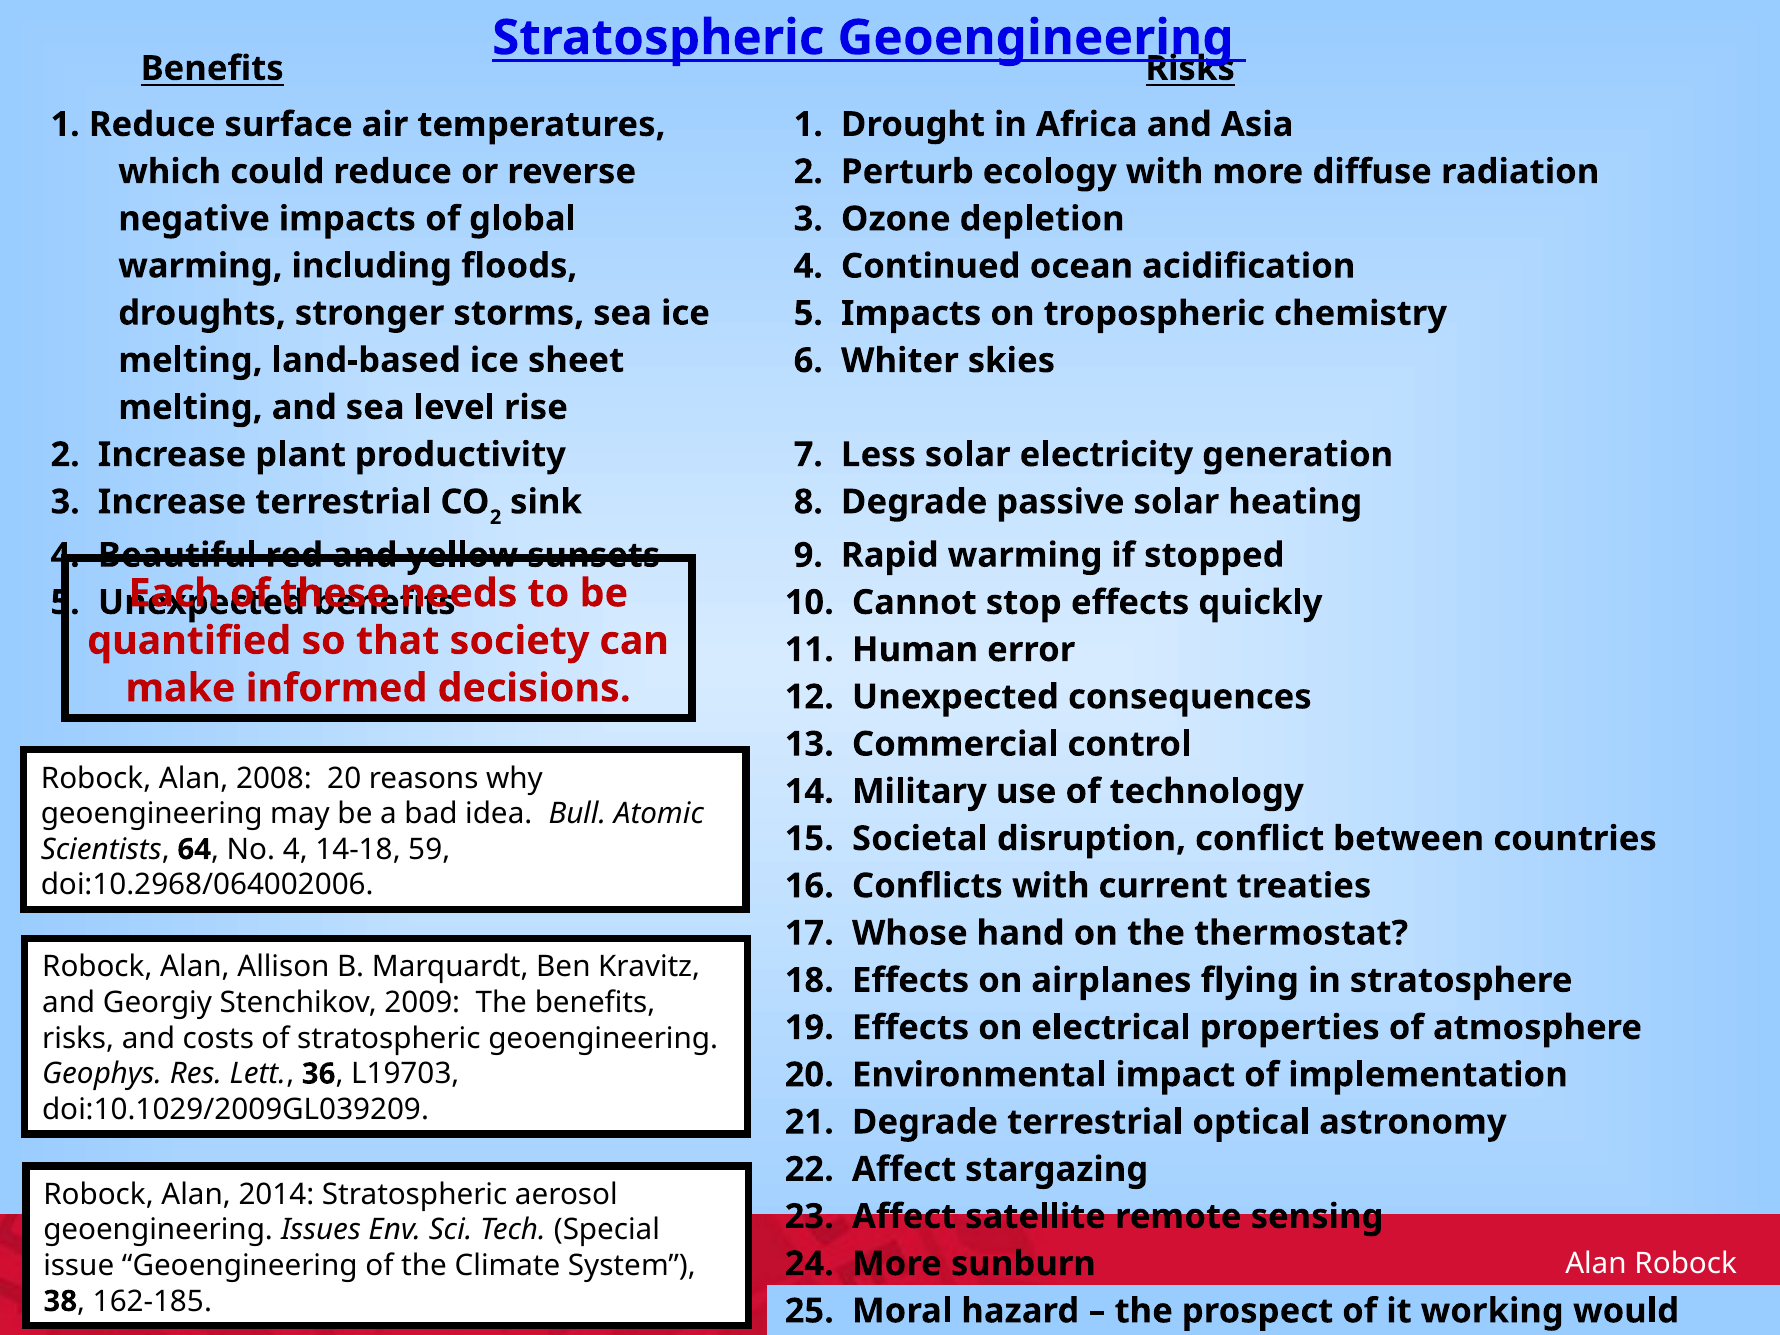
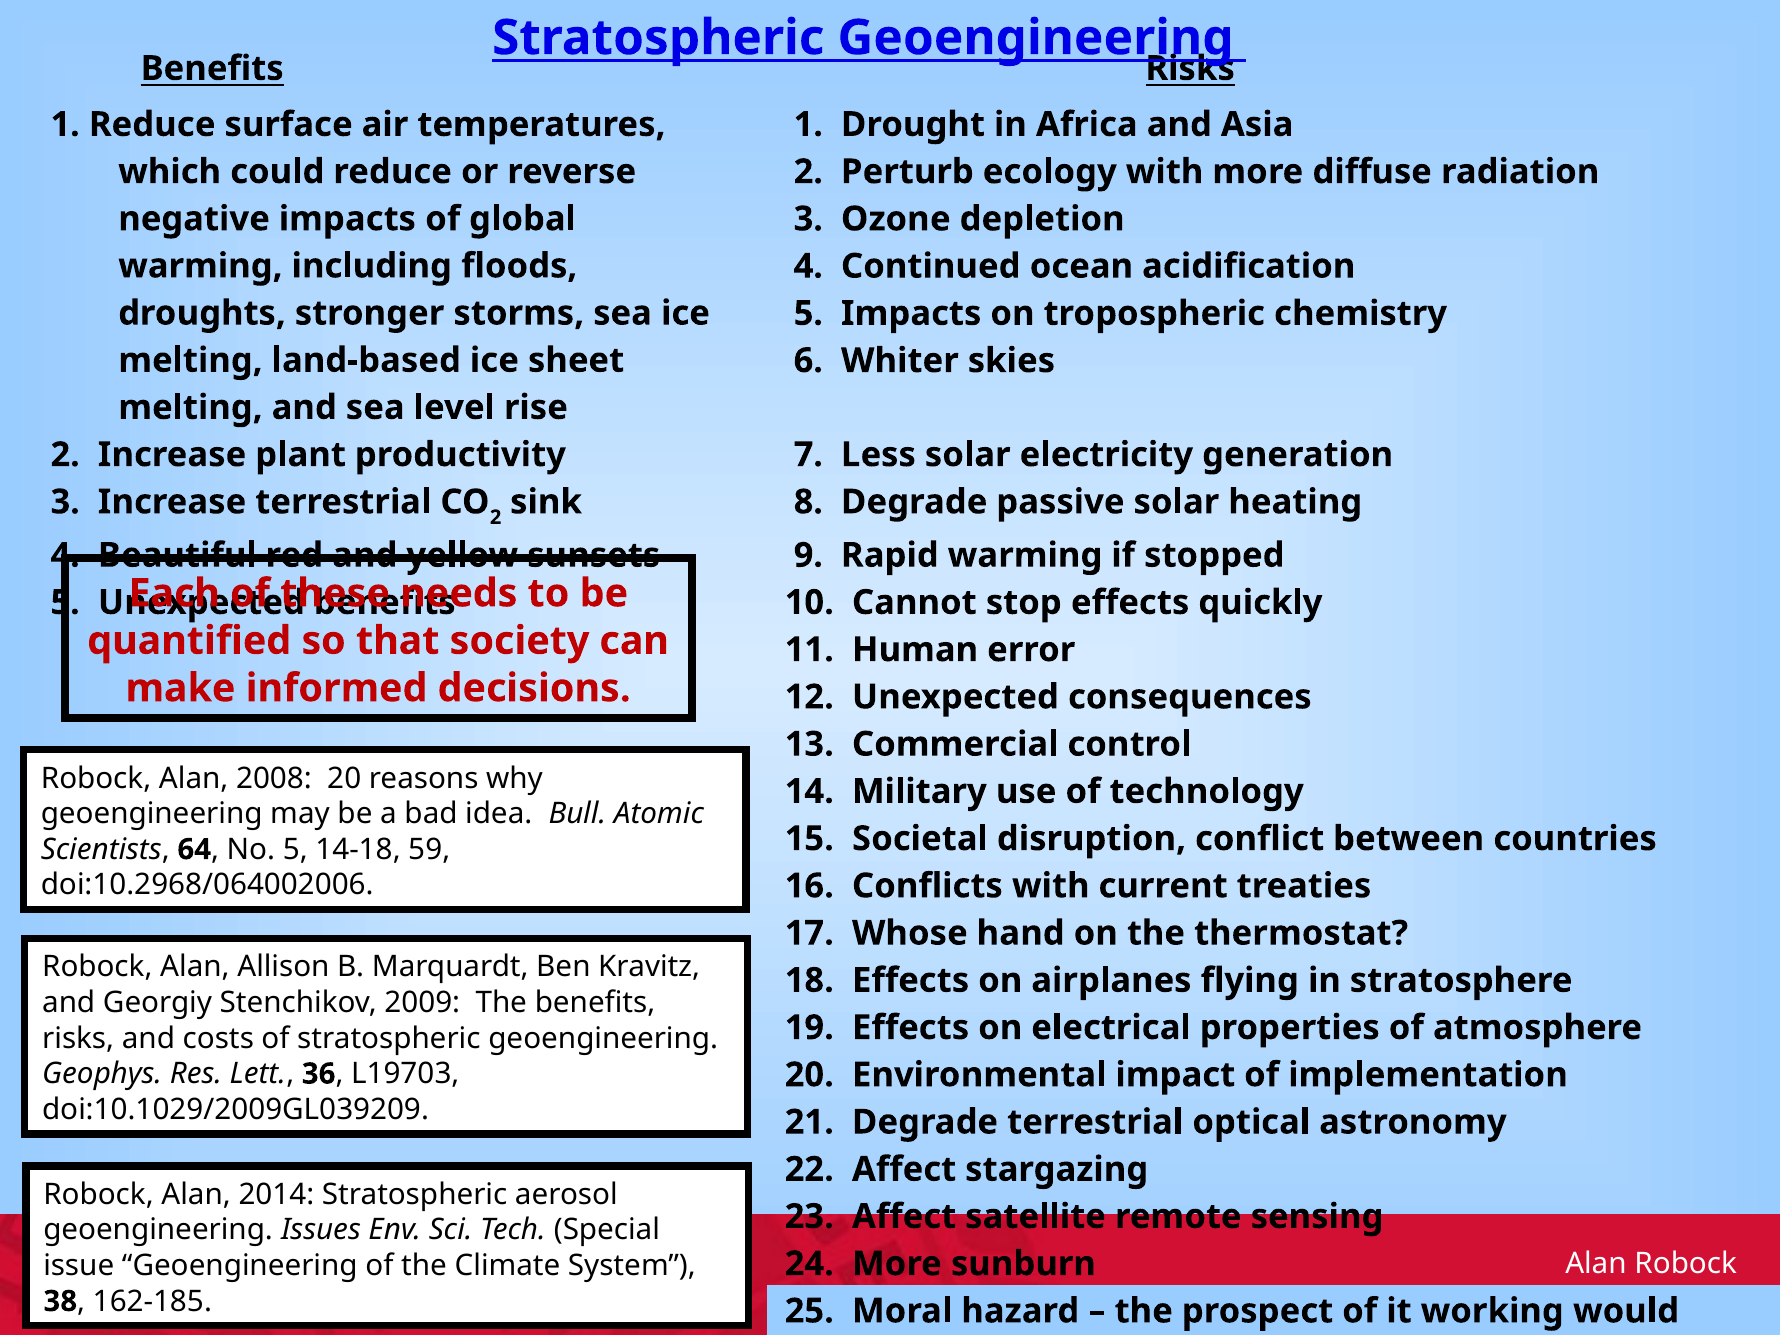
No 4: 4 -> 5 (295, 849)
